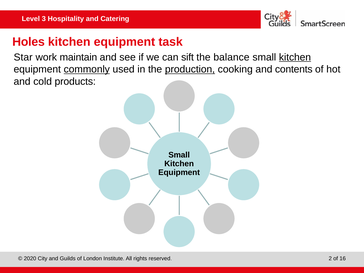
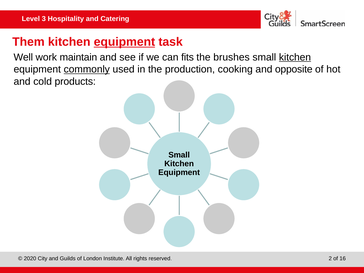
Holes: Holes -> Them (28, 42)
equipment underline: none -> present (124, 42)
Star: Star -> Well (23, 57)
sift: sift -> fits (188, 57)
balance: balance -> brushes (231, 57)
production underline: present -> none (190, 69)
contents: contents -> opposite (294, 69)
